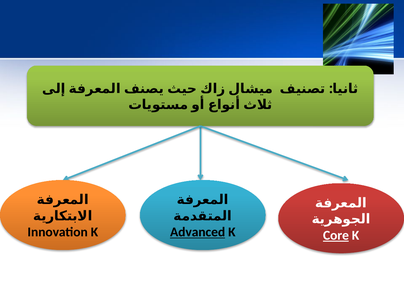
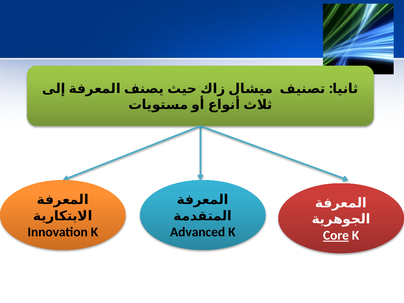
Advanced underline: present -> none (198, 232)
